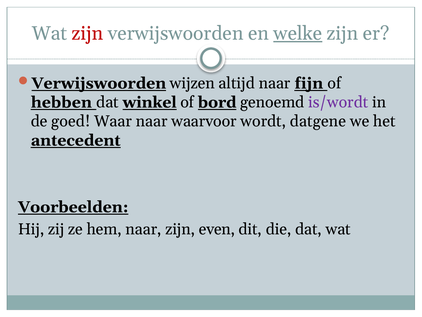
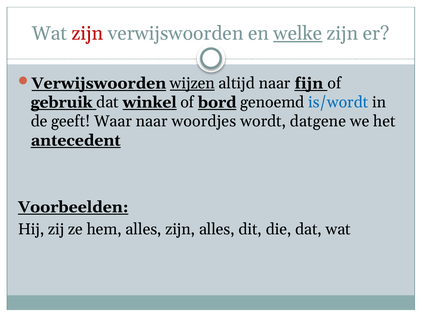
wijzen underline: none -> present (192, 83)
hebben: hebben -> gebruik (62, 102)
is/wordt colour: purple -> blue (338, 102)
goed: goed -> geeft (71, 121)
waarvoor: waarvoor -> woordjes (204, 121)
hem naar: naar -> alles (144, 229)
zijn even: even -> alles (217, 229)
